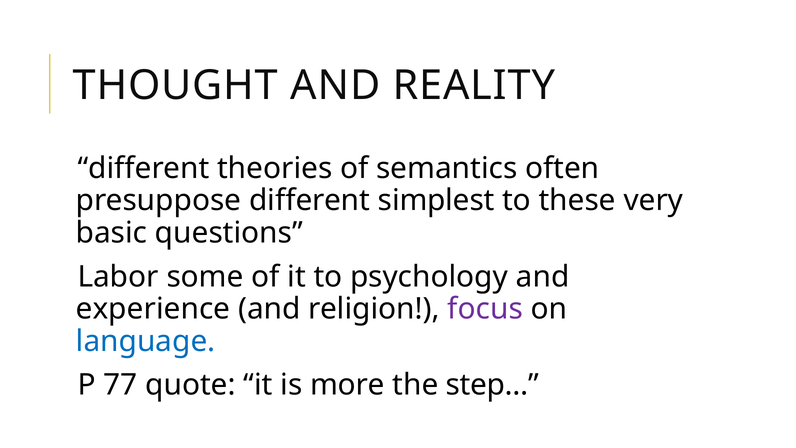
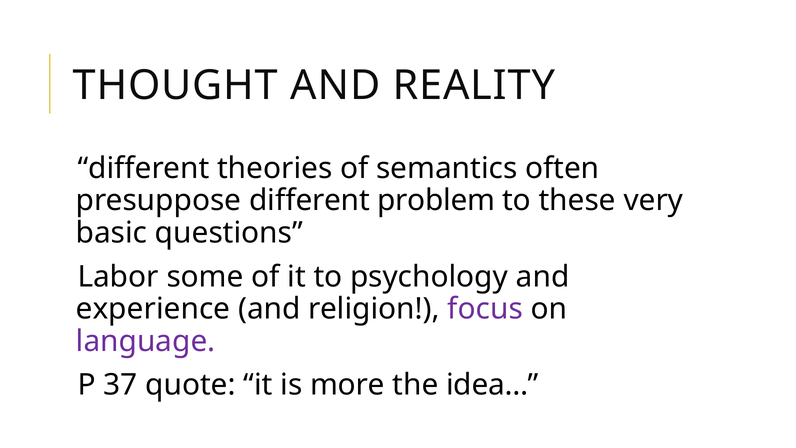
simplest: simplest -> problem (436, 200)
language colour: blue -> purple (146, 341)
77: 77 -> 37 (120, 385)
step…: step… -> idea… (492, 385)
